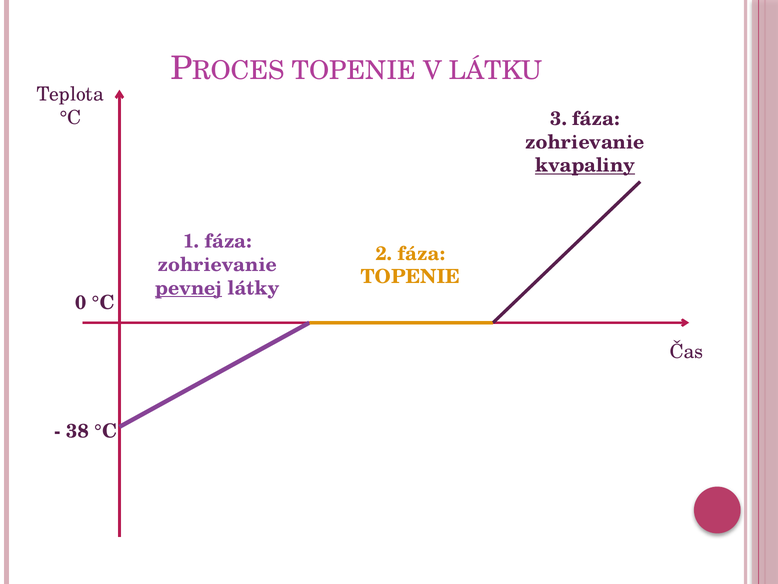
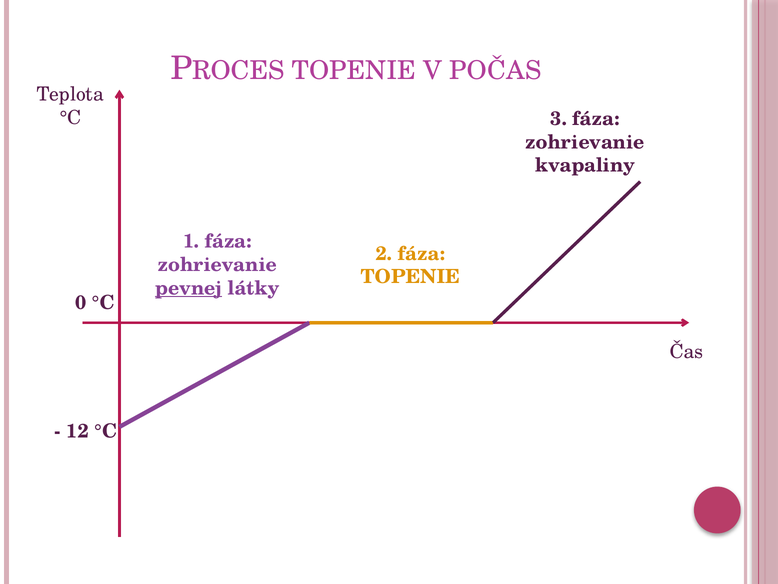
LÁTKU: LÁTKU -> POČAS (495, 71)
kvapaliny underline: present -> none (585, 165)
38: 38 -> 12 (78, 431)
